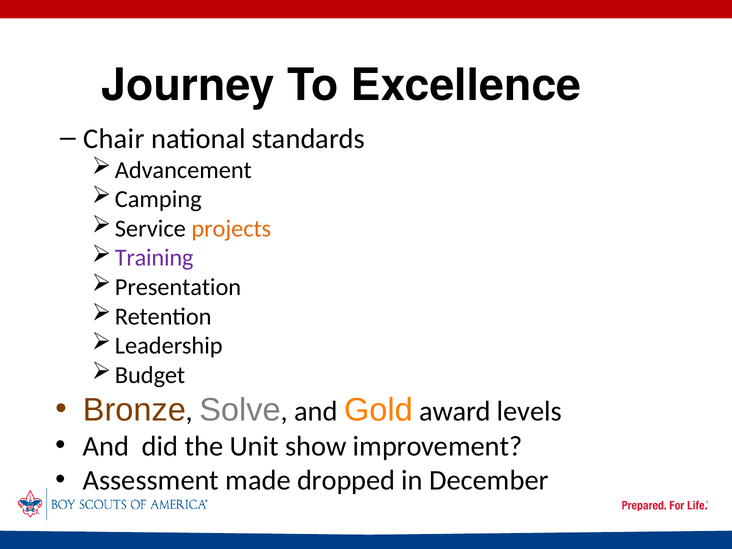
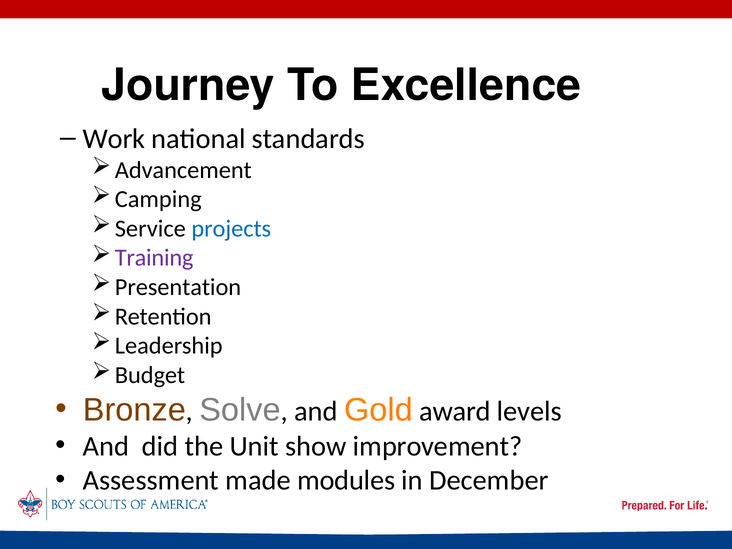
Chair: Chair -> Work (114, 139)
projects colour: orange -> blue (231, 229)
dropped: dropped -> modules (346, 480)
